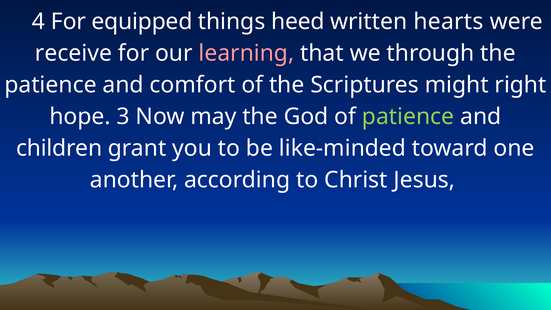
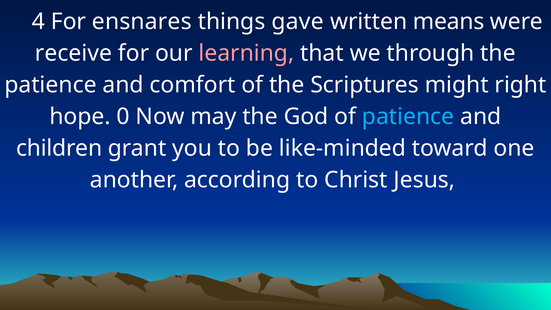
equipped: equipped -> ensnares (142, 22)
heed: heed -> gave (298, 22)
hearts: hearts -> means (449, 22)
3: 3 -> 0 (123, 116)
patience colour: light green -> light blue (408, 116)
